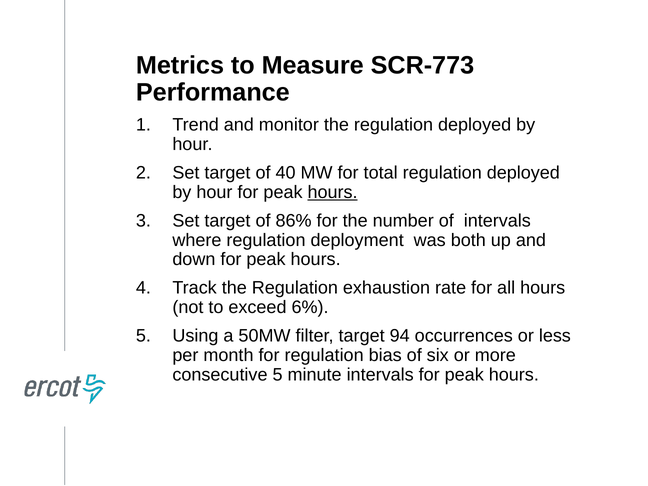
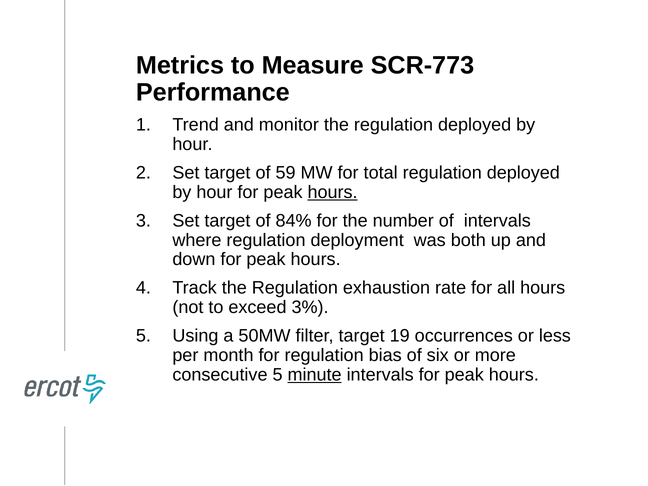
40: 40 -> 59 (286, 173)
86%: 86% -> 84% (294, 221)
6%: 6% -> 3% (310, 307)
94: 94 -> 19 (400, 336)
minute underline: none -> present (315, 375)
